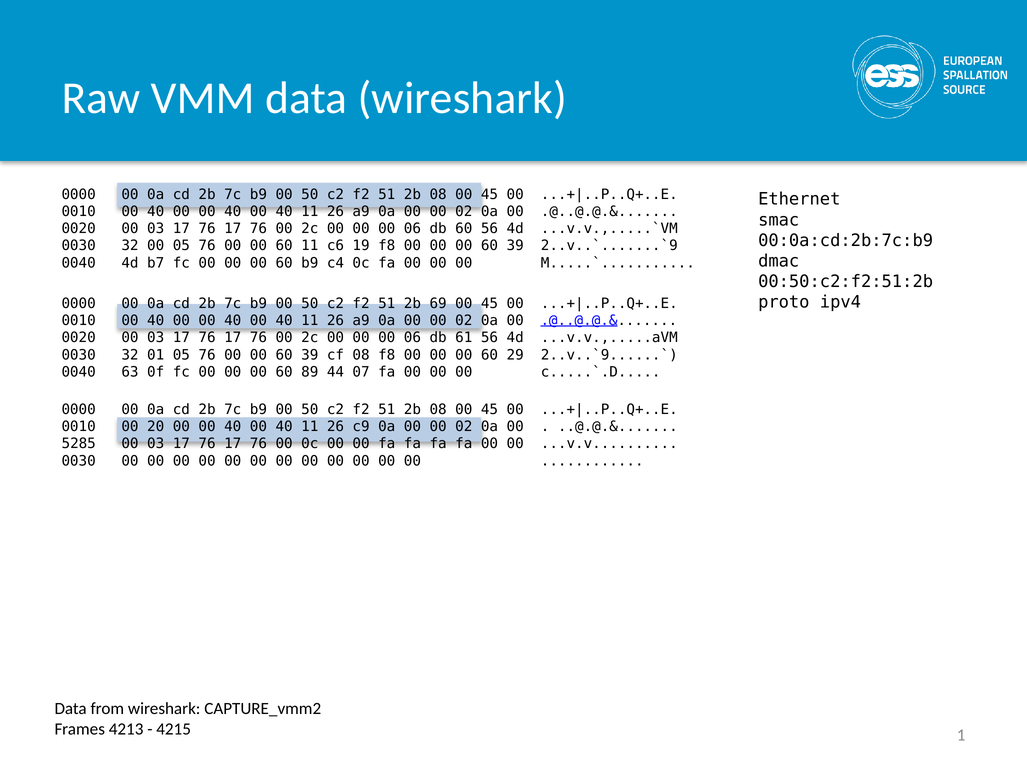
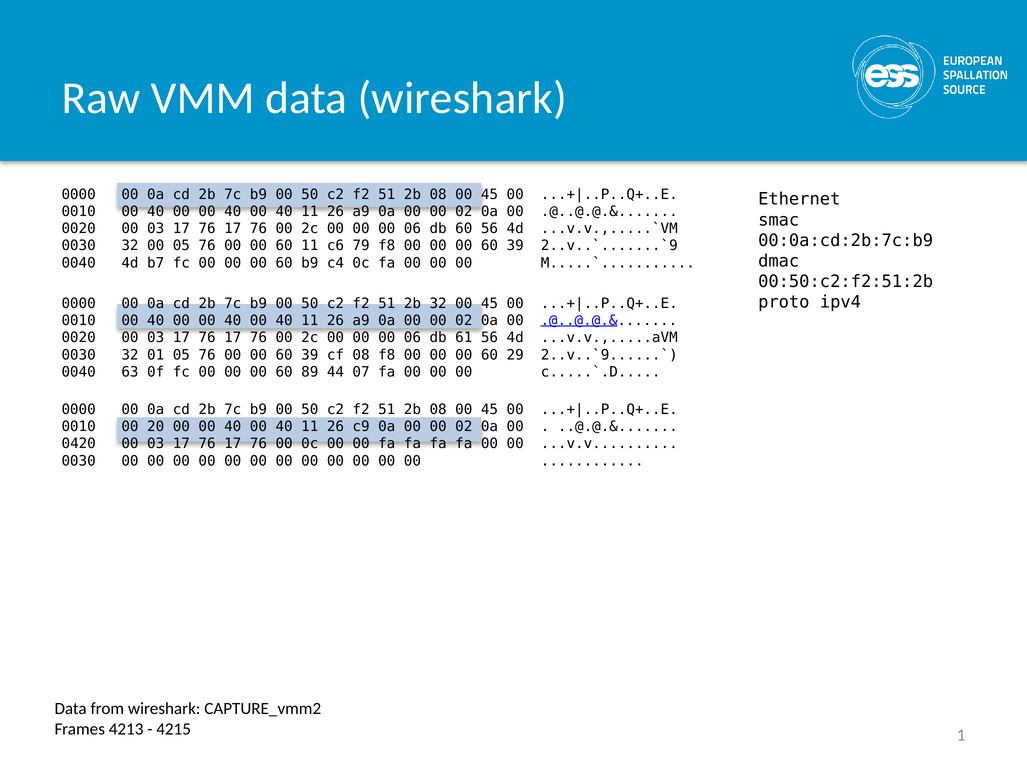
19: 19 -> 79 (361, 246)
2b 69: 69 -> 32 (438, 304)
5285: 5285 -> 0420 (79, 444)
